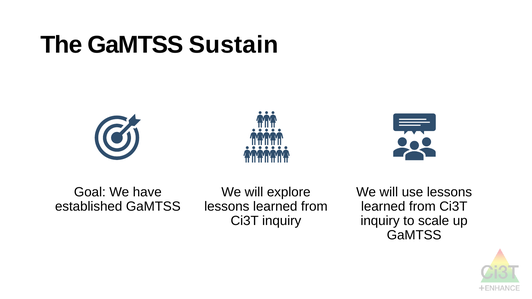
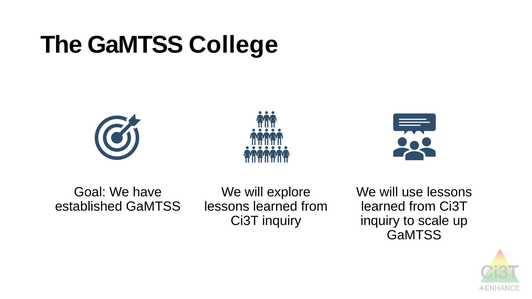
Sustain: Sustain -> College (234, 45)
